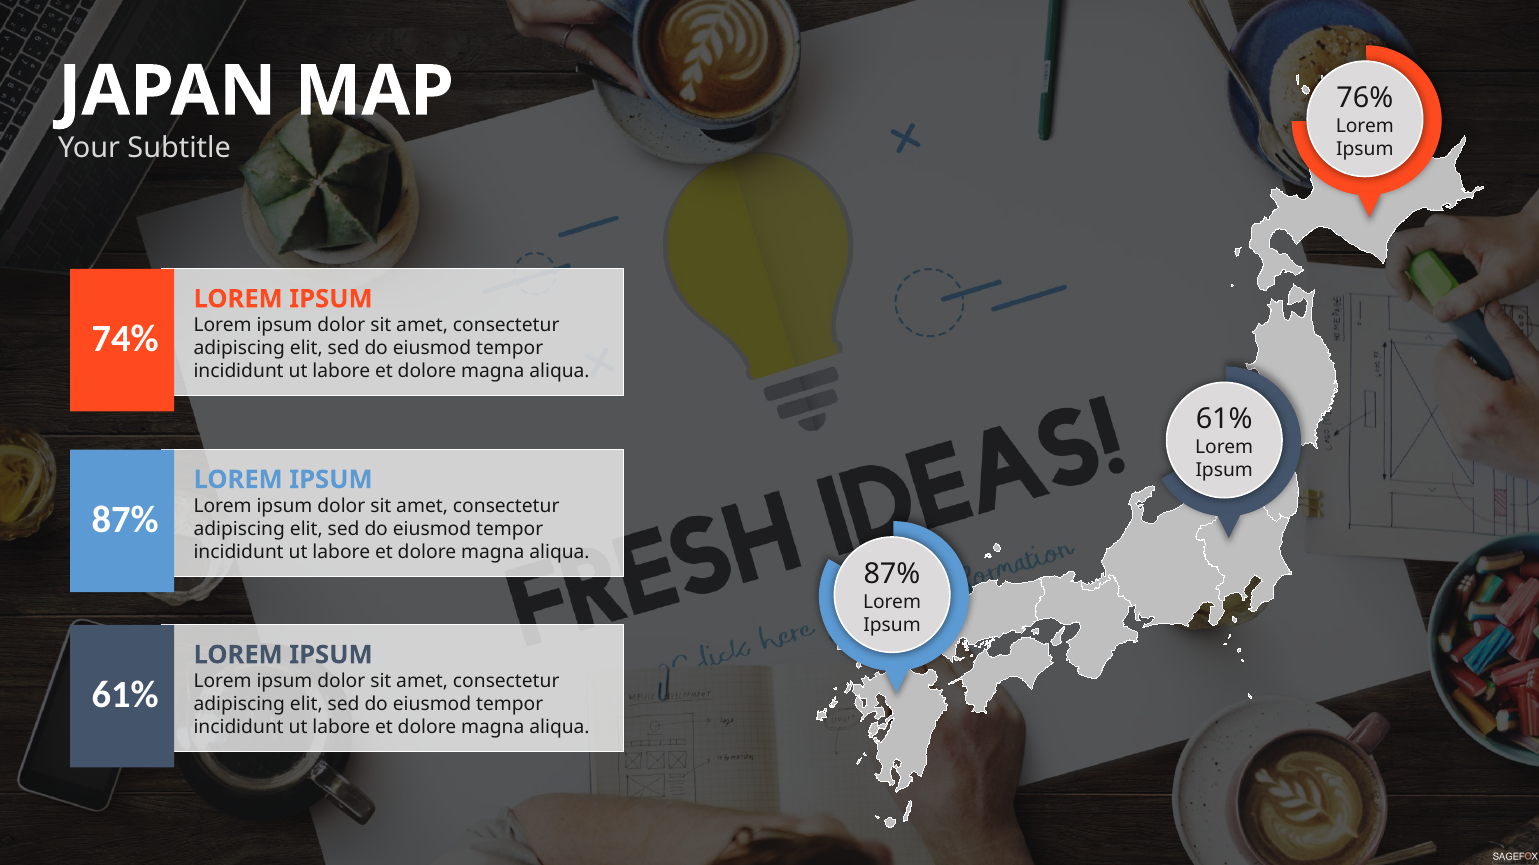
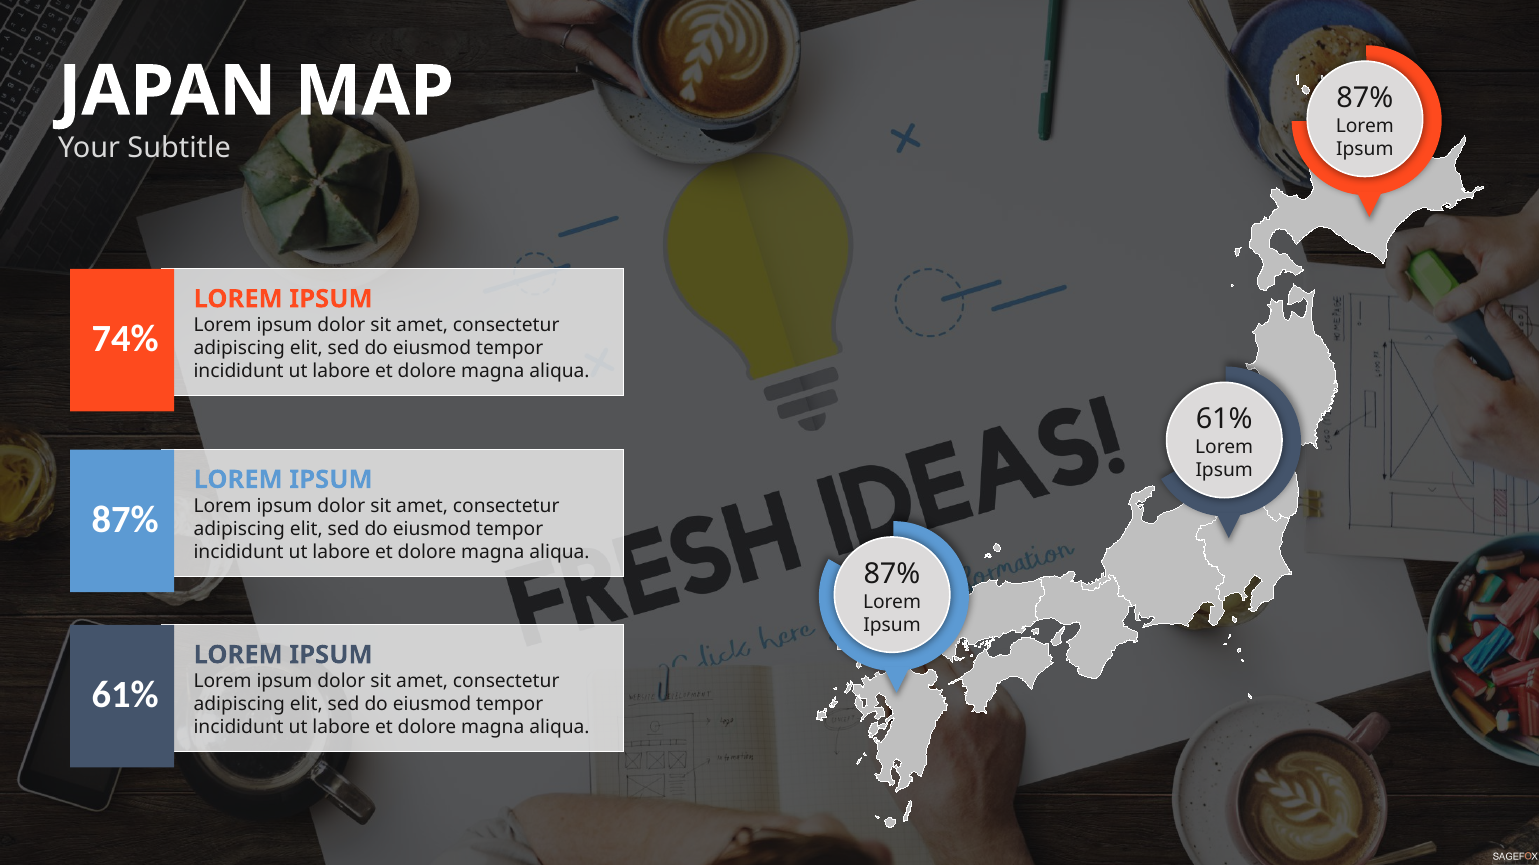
76%: 76% -> 87% (1365, 98)
